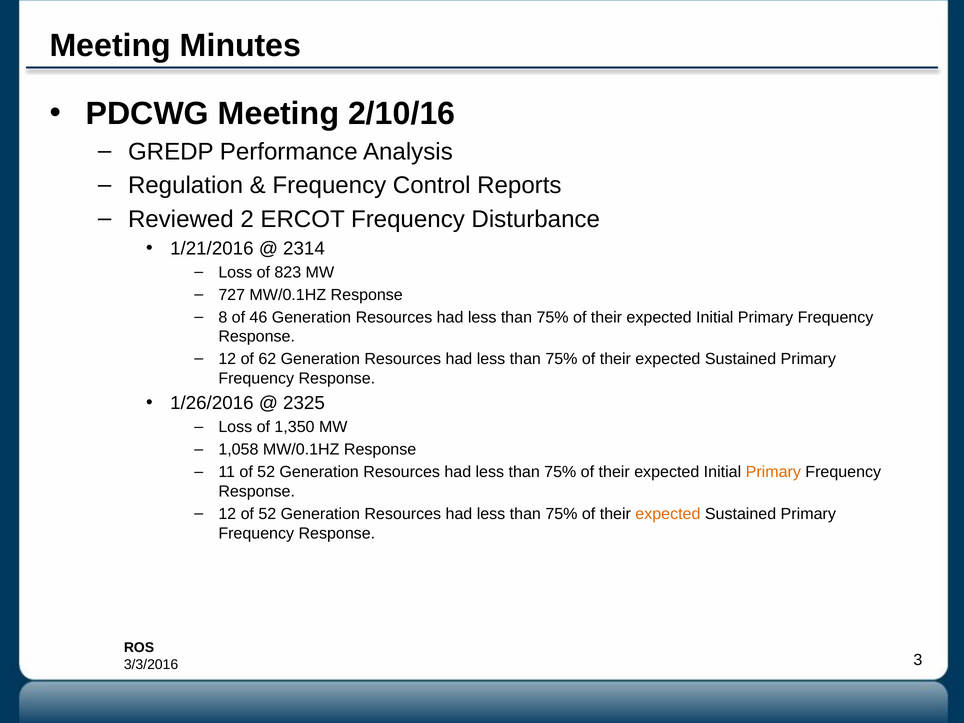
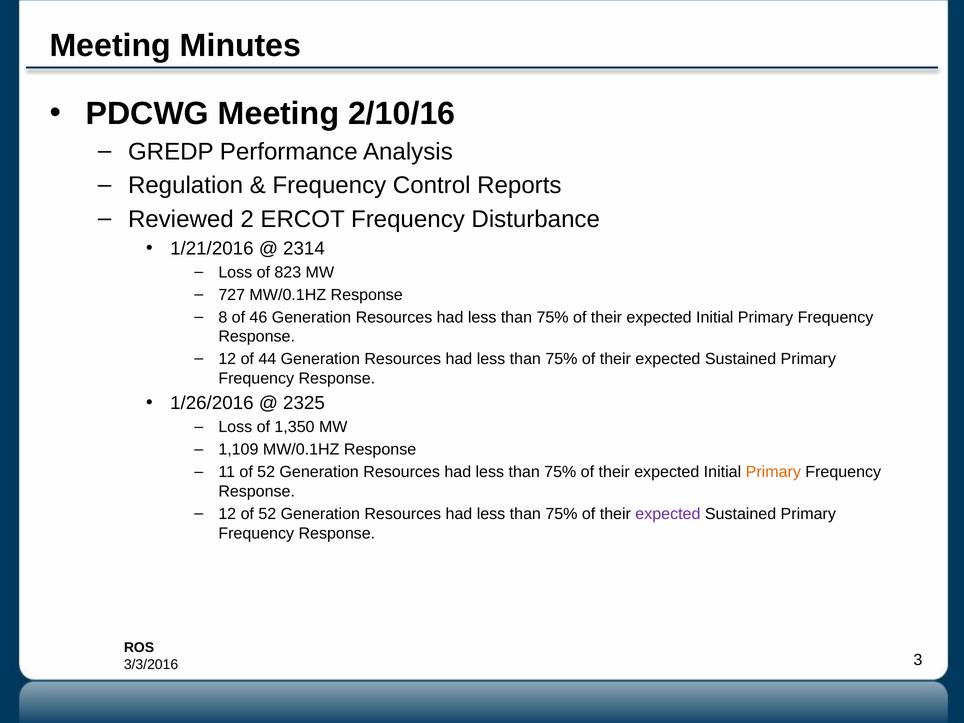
62: 62 -> 44 (267, 359)
1,058: 1,058 -> 1,109 (238, 450)
expected colour: orange -> purple (668, 514)
